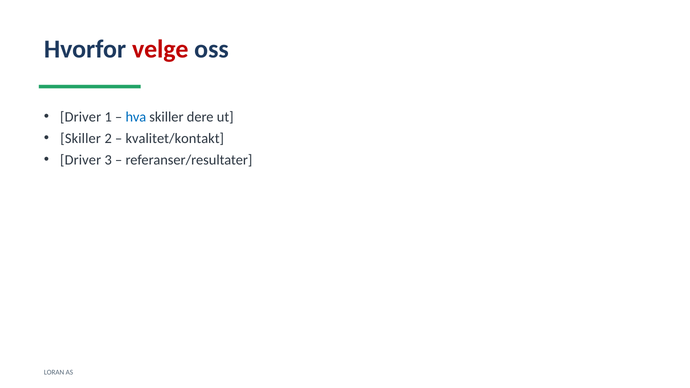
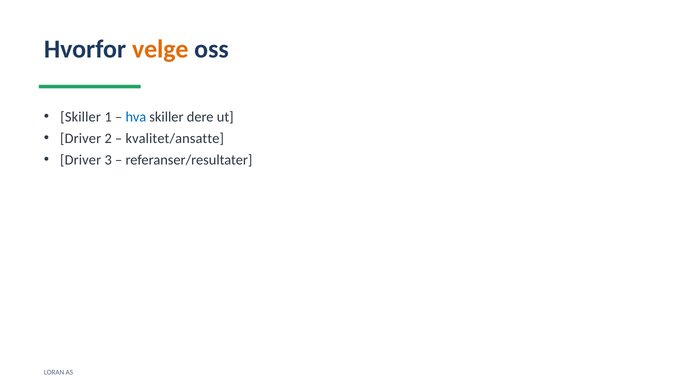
velge colour: red -> orange (160, 49)
Driver: Driver -> Skiller (81, 117)
Skiller: Skiller -> Driver (81, 138)
kvalitet/kontakt: kvalitet/kontakt -> kvalitet/ansatte (175, 138)
